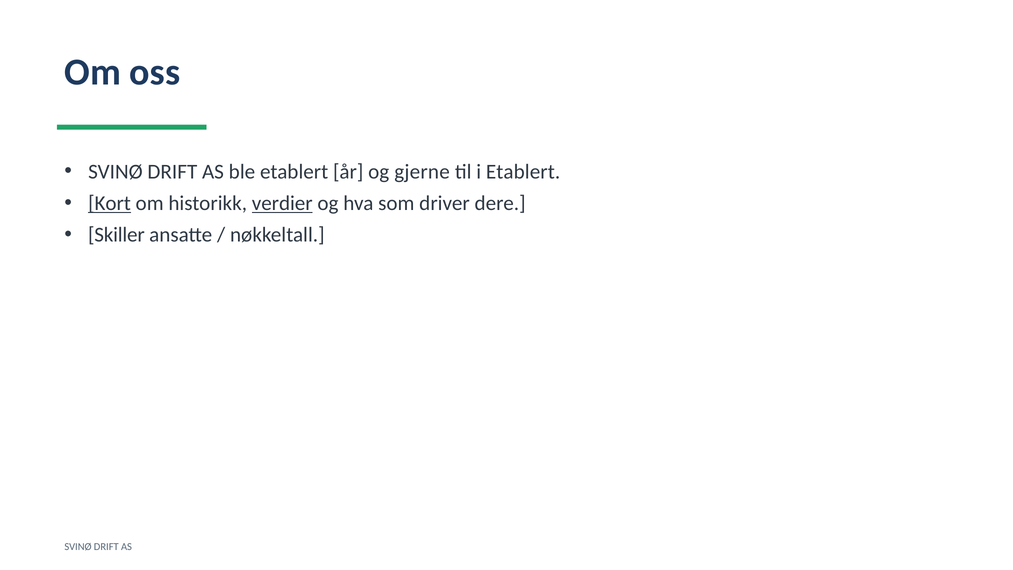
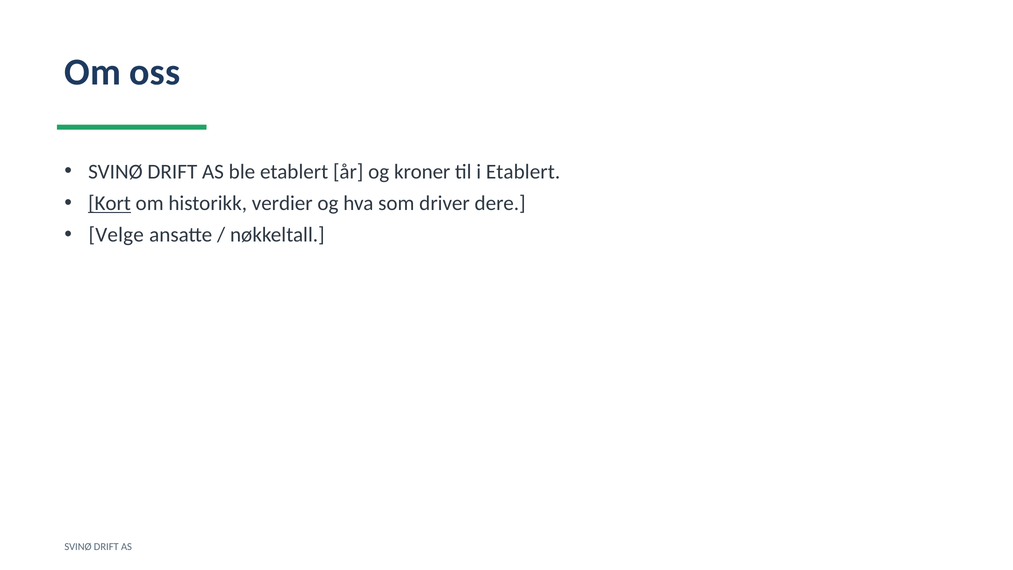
gjerne: gjerne -> kroner (422, 172)
verdier underline: present -> none (282, 203)
Skiller: Skiller -> Velge (116, 235)
